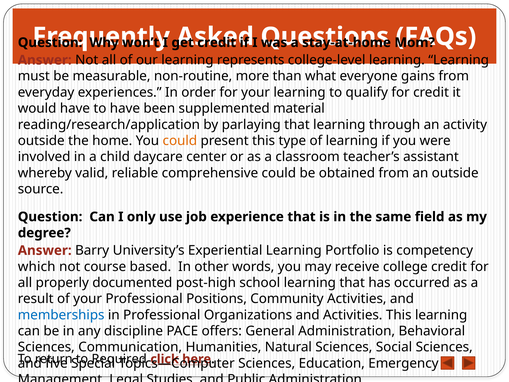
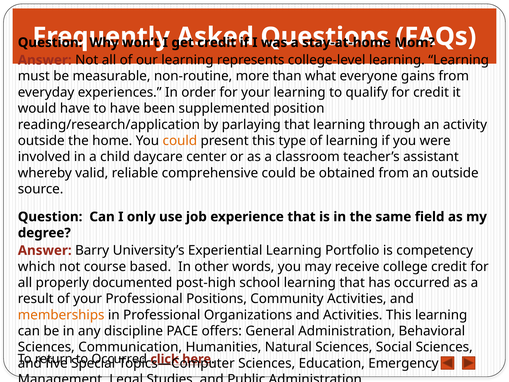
material: material -> position (299, 108)
memberships colour: blue -> orange (61, 315)
Required: Required -> Occurred (119, 359)
